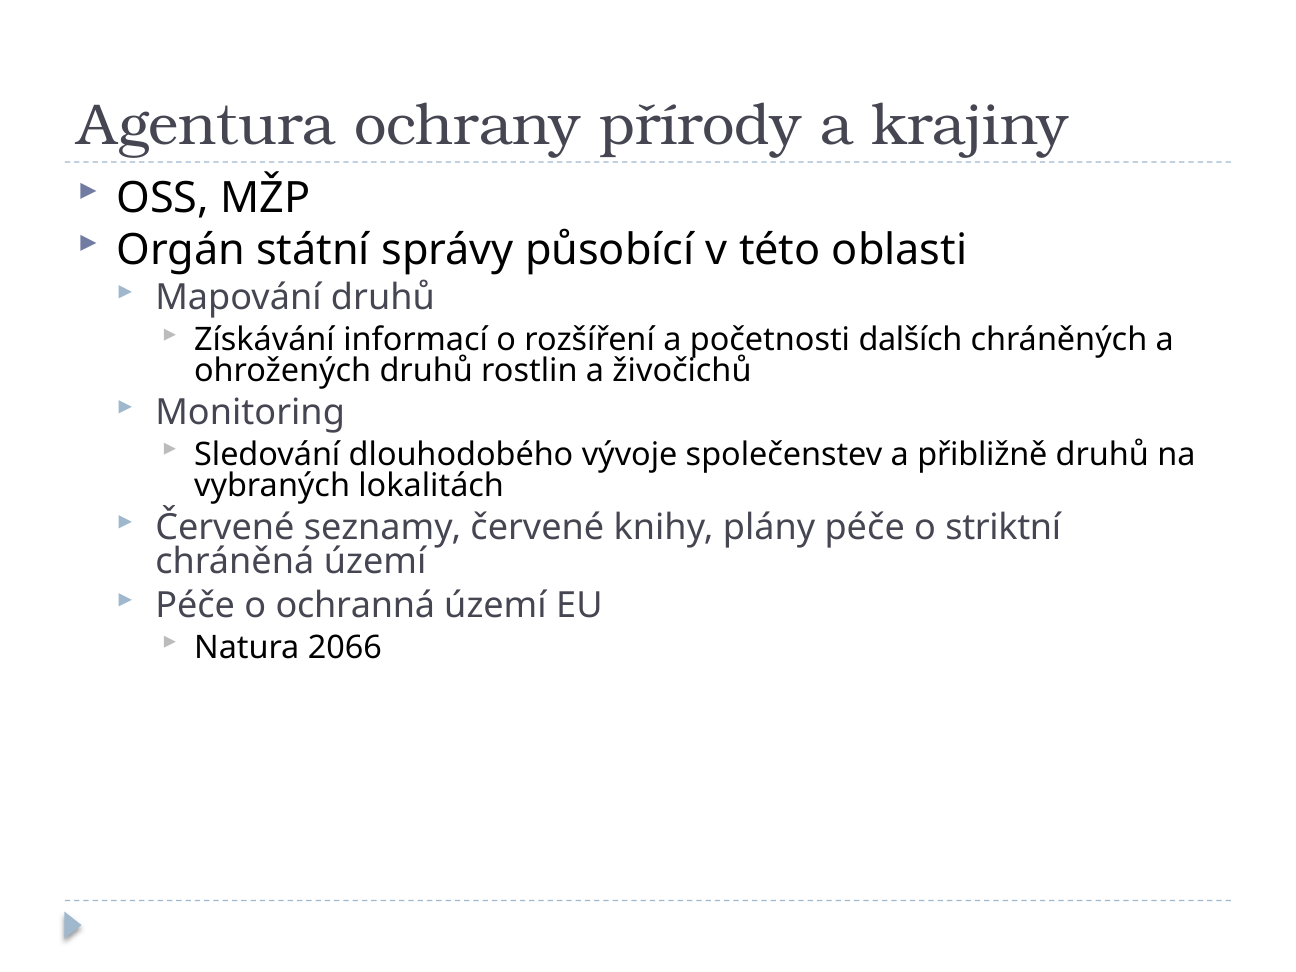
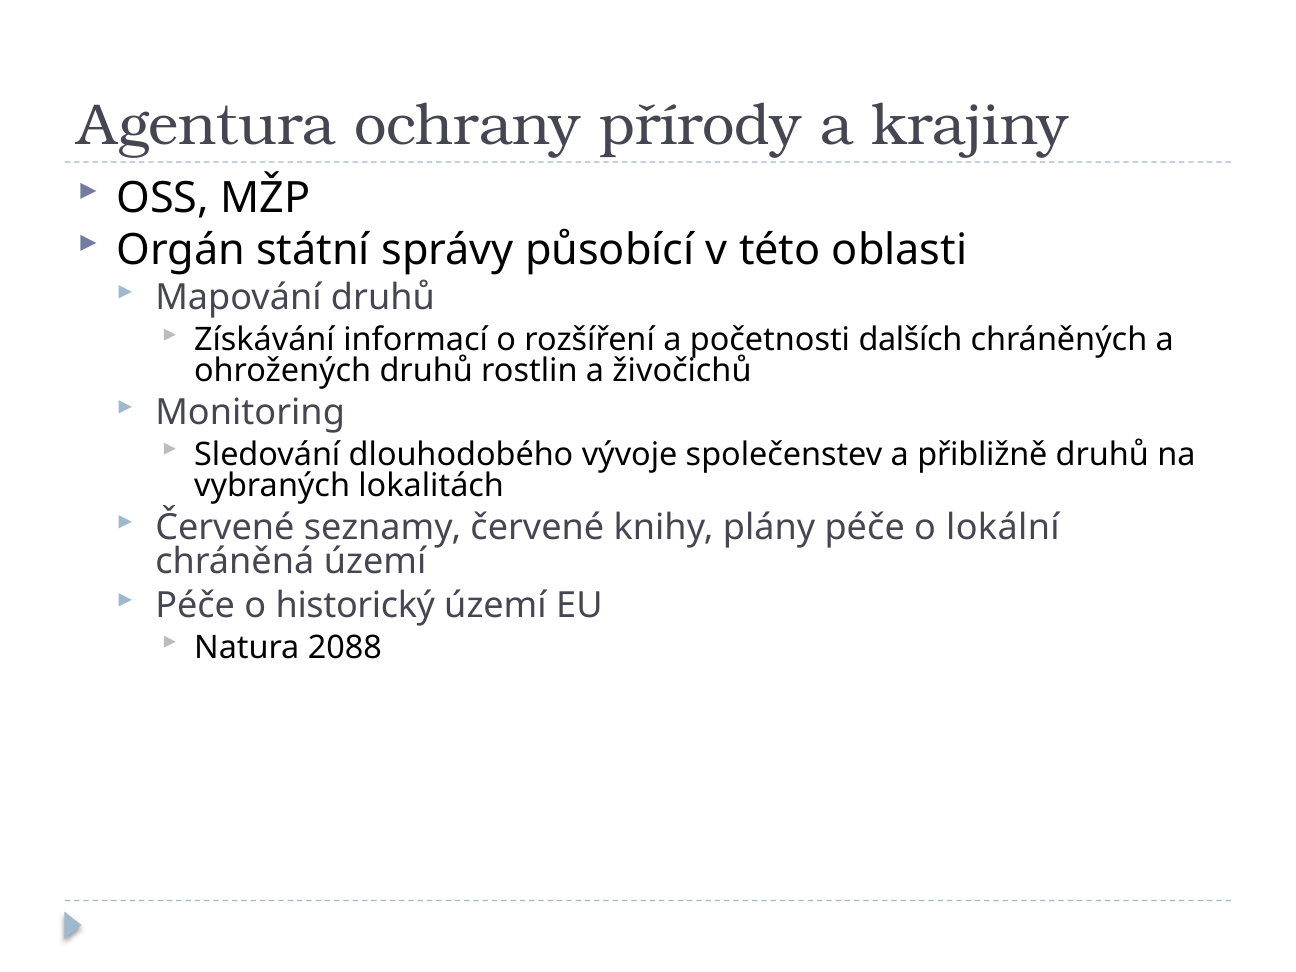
striktní: striktní -> lokální (1003, 527)
ochranná: ochranná -> historický (355, 605)
2066: 2066 -> 2088 (345, 648)
